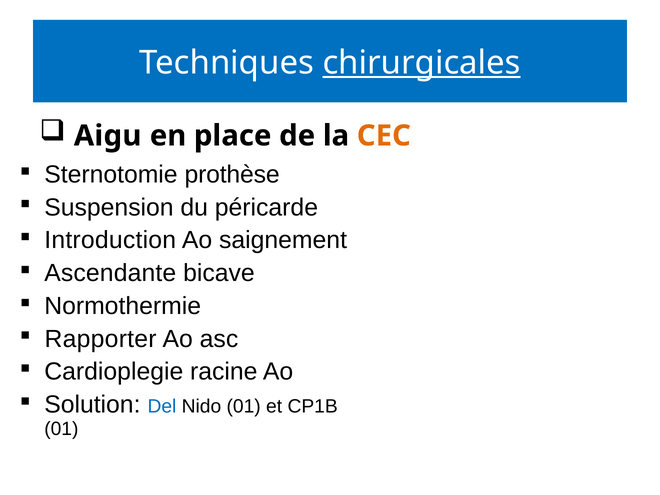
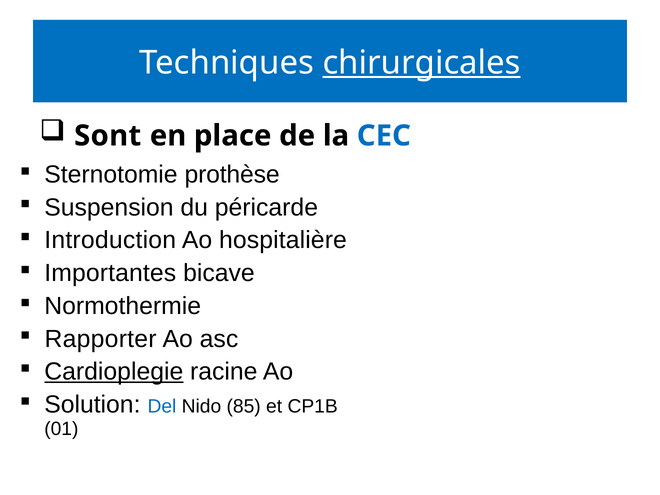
Aigu: Aigu -> Sont (108, 136)
CEC colour: orange -> blue (384, 136)
saignement: saignement -> hospitalière (283, 240)
Ascendante: Ascendante -> Importantes (110, 273)
Cardioplegie underline: none -> present (114, 372)
Nido 01: 01 -> 85 (244, 406)
